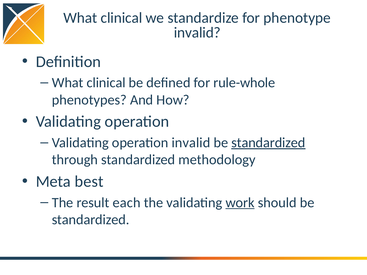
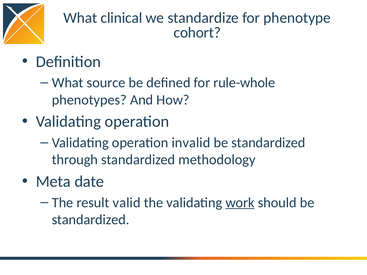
invalid: invalid -> cohort (197, 33)
clinical: clinical -> source (106, 83)
standardized underline: present -> none (268, 143)
best: best -> date (89, 182)
each: each -> valid (127, 203)
